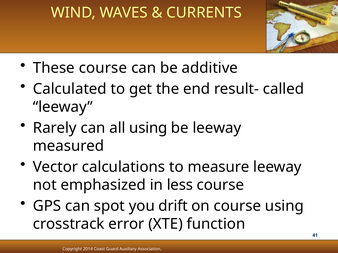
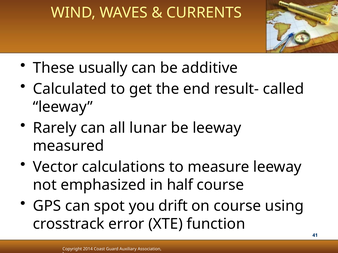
These course: course -> usually (103, 68)
all using: using -> lunar (148, 128)
less: less -> half (180, 185)
